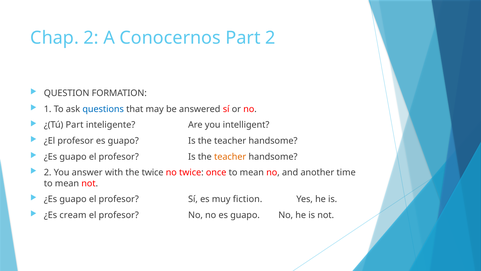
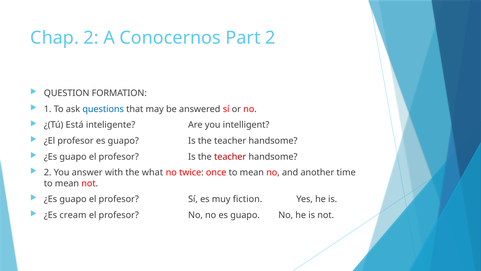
¿(Tú Part: Part -> Está (75, 125)
teacher colour: orange -> red (230, 156)
the twice: twice -> what (153, 172)
